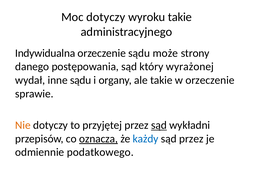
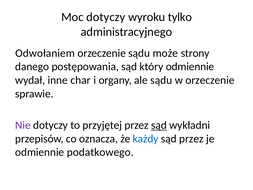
wyroku takie: takie -> tylko (180, 17)
Indywidualna: Indywidualna -> Odwołaniem (45, 53)
który wyrażonej: wyrażonej -> odmiennie (190, 67)
inne sądu: sądu -> char (81, 80)
ale takie: takie -> sądu (161, 80)
Nie colour: orange -> purple (23, 125)
oznacza underline: present -> none (99, 139)
